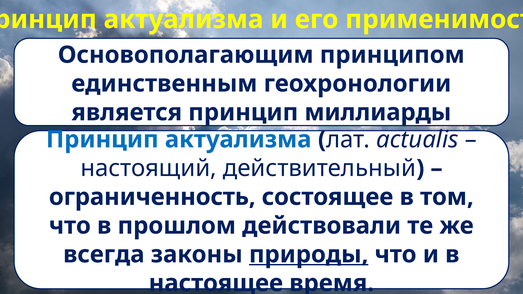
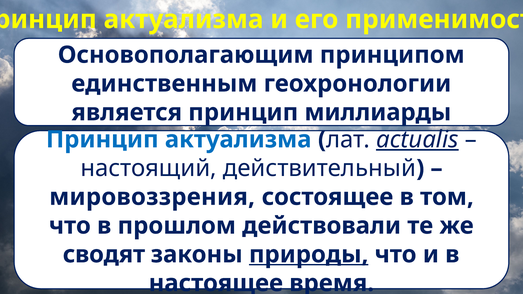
actualis underline: none -> present (417, 140)
ограниченность: ограниченность -> мировоззрения (152, 197)
всегда: всегда -> сводят (104, 255)
